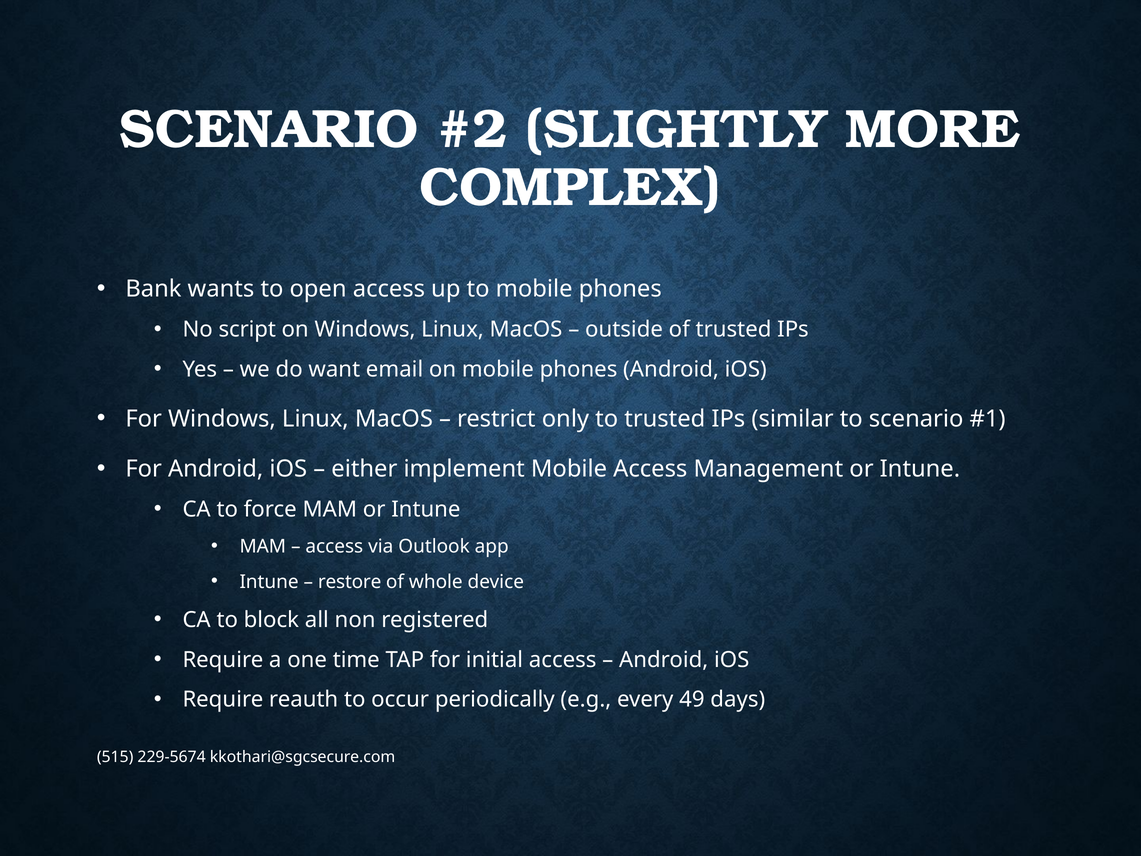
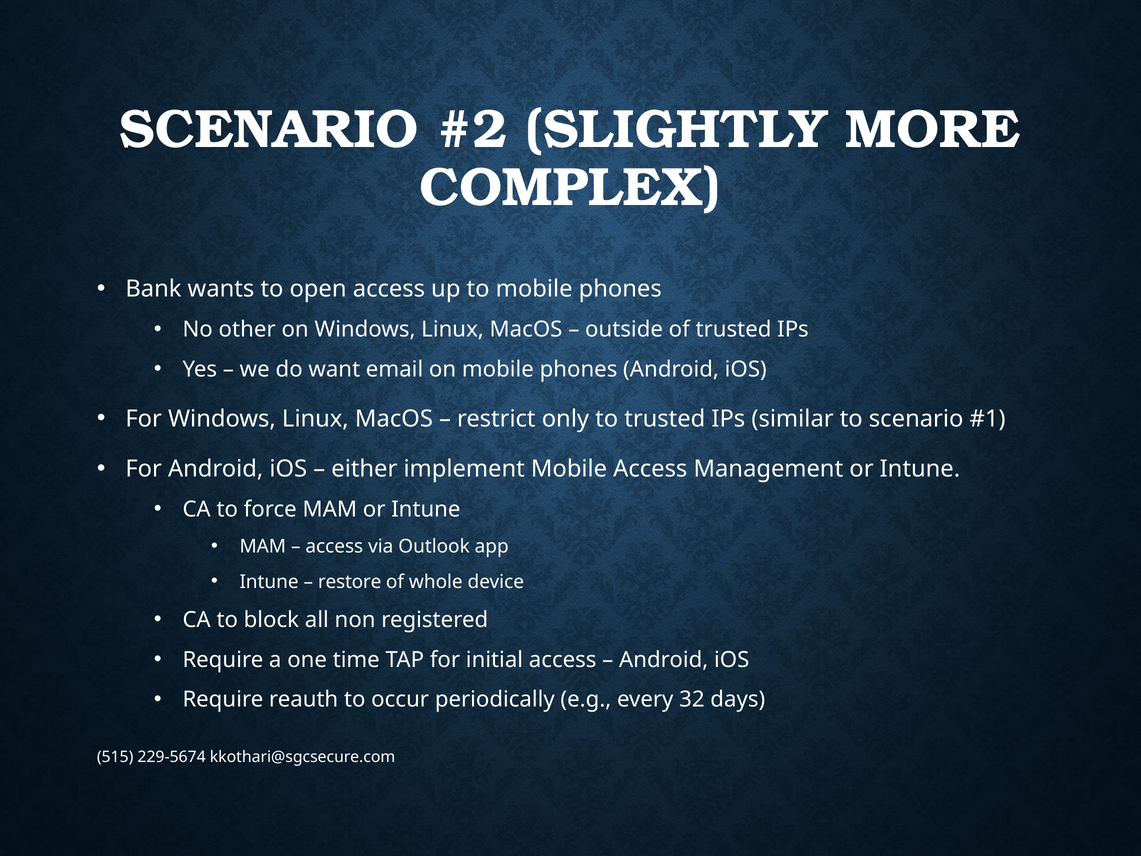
script: script -> other (247, 330)
49: 49 -> 32 (692, 699)
